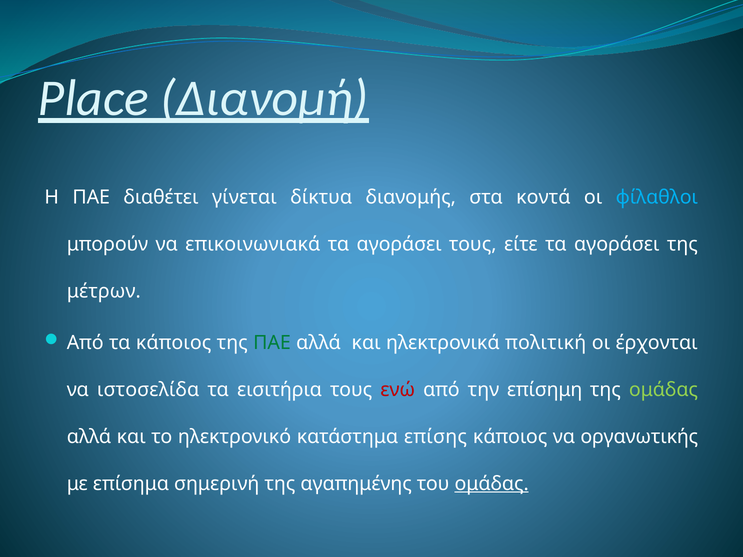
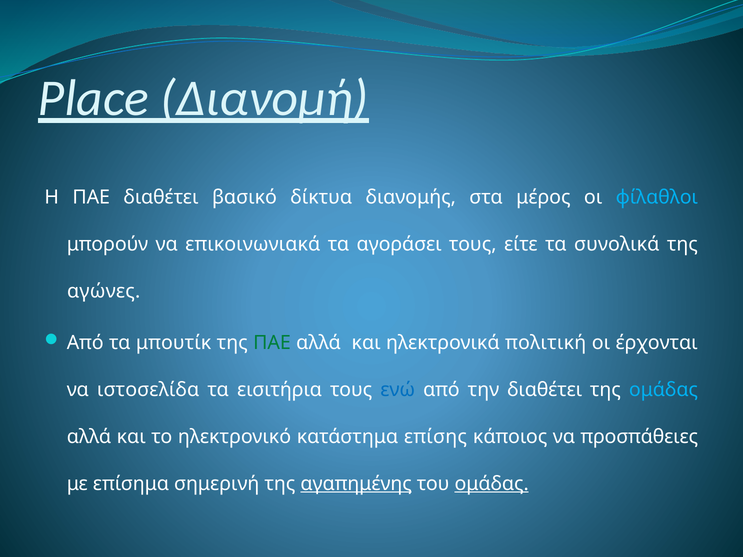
γίνεται: γίνεται -> βασικό (244, 198)
κοντά: κοντά -> μέρος (543, 198)
είτε τα αγοράσει: αγοράσει -> συνολικά (617, 245)
μέτρων: μέτρων -> αγώνες (104, 292)
τα κάποιος: κάποιος -> μπουτίκ (174, 343)
ενώ colour: red -> blue (398, 390)
την επίσημη: επίσημη -> διαθέτει (545, 390)
ομάδας colour: light green -> light blue (663, 390)
οργανωτικής: οργανωτικής -> προσπάθειες (639, 437)
αγαπημένης underline: none -> present (356, 484)
